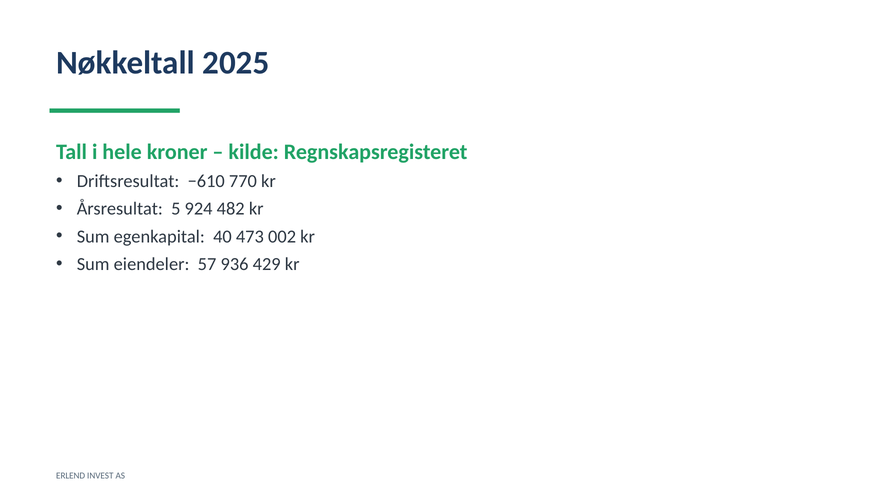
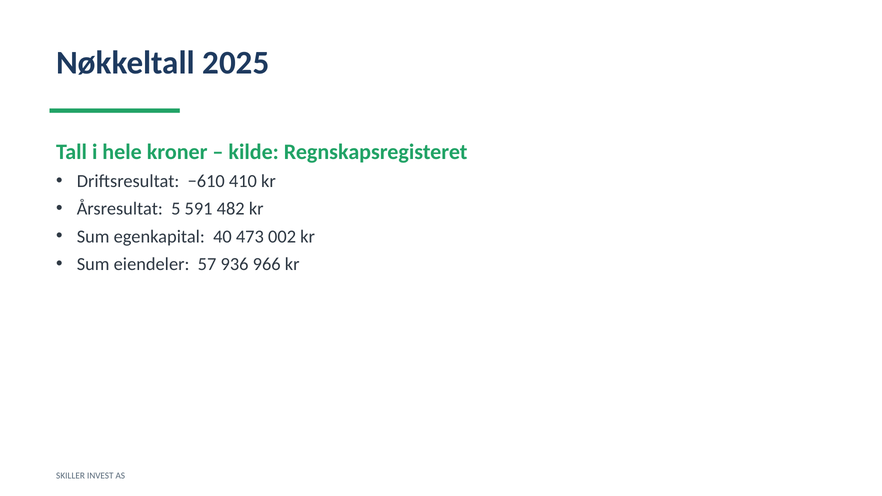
770: 770 -> 410 (243, 181)
924: 924 -> 591 (199, 209)
429: 429 -> 966 (267, 264)
ERLEND: ERLEND -> SKILLER (71, 476)
